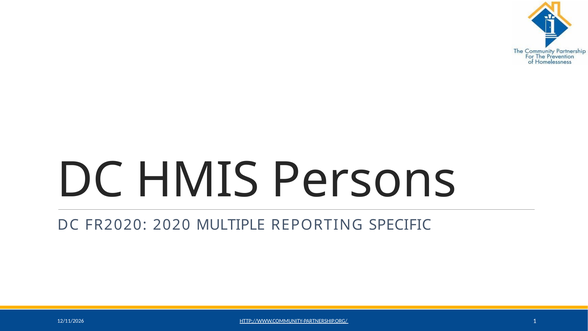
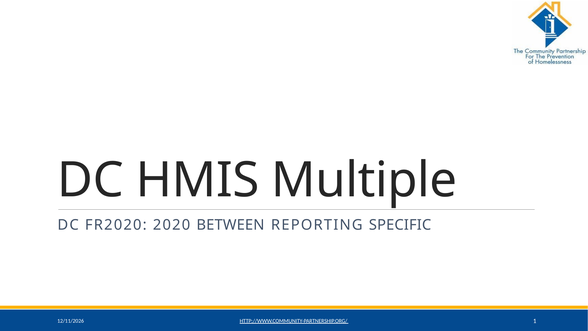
Persons: Persons -> Multiple (364, 180)
MULTIPLE: MULTIPLE -> BETWEEN (230, 225)
